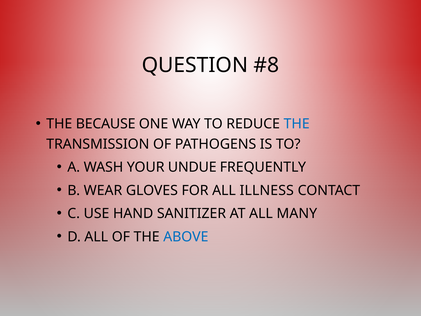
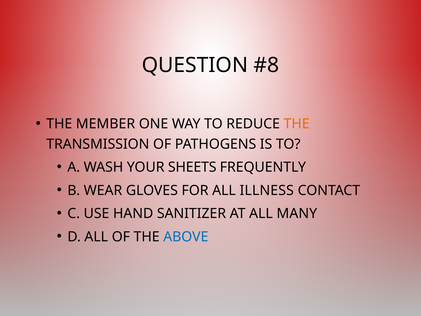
BECAUSE: BECAUSE -> MEMBER (106, 124)
THE colour: blue -> orange (297, 124)
UNDUE: UNDUE -> SHEETS (192, 167)
